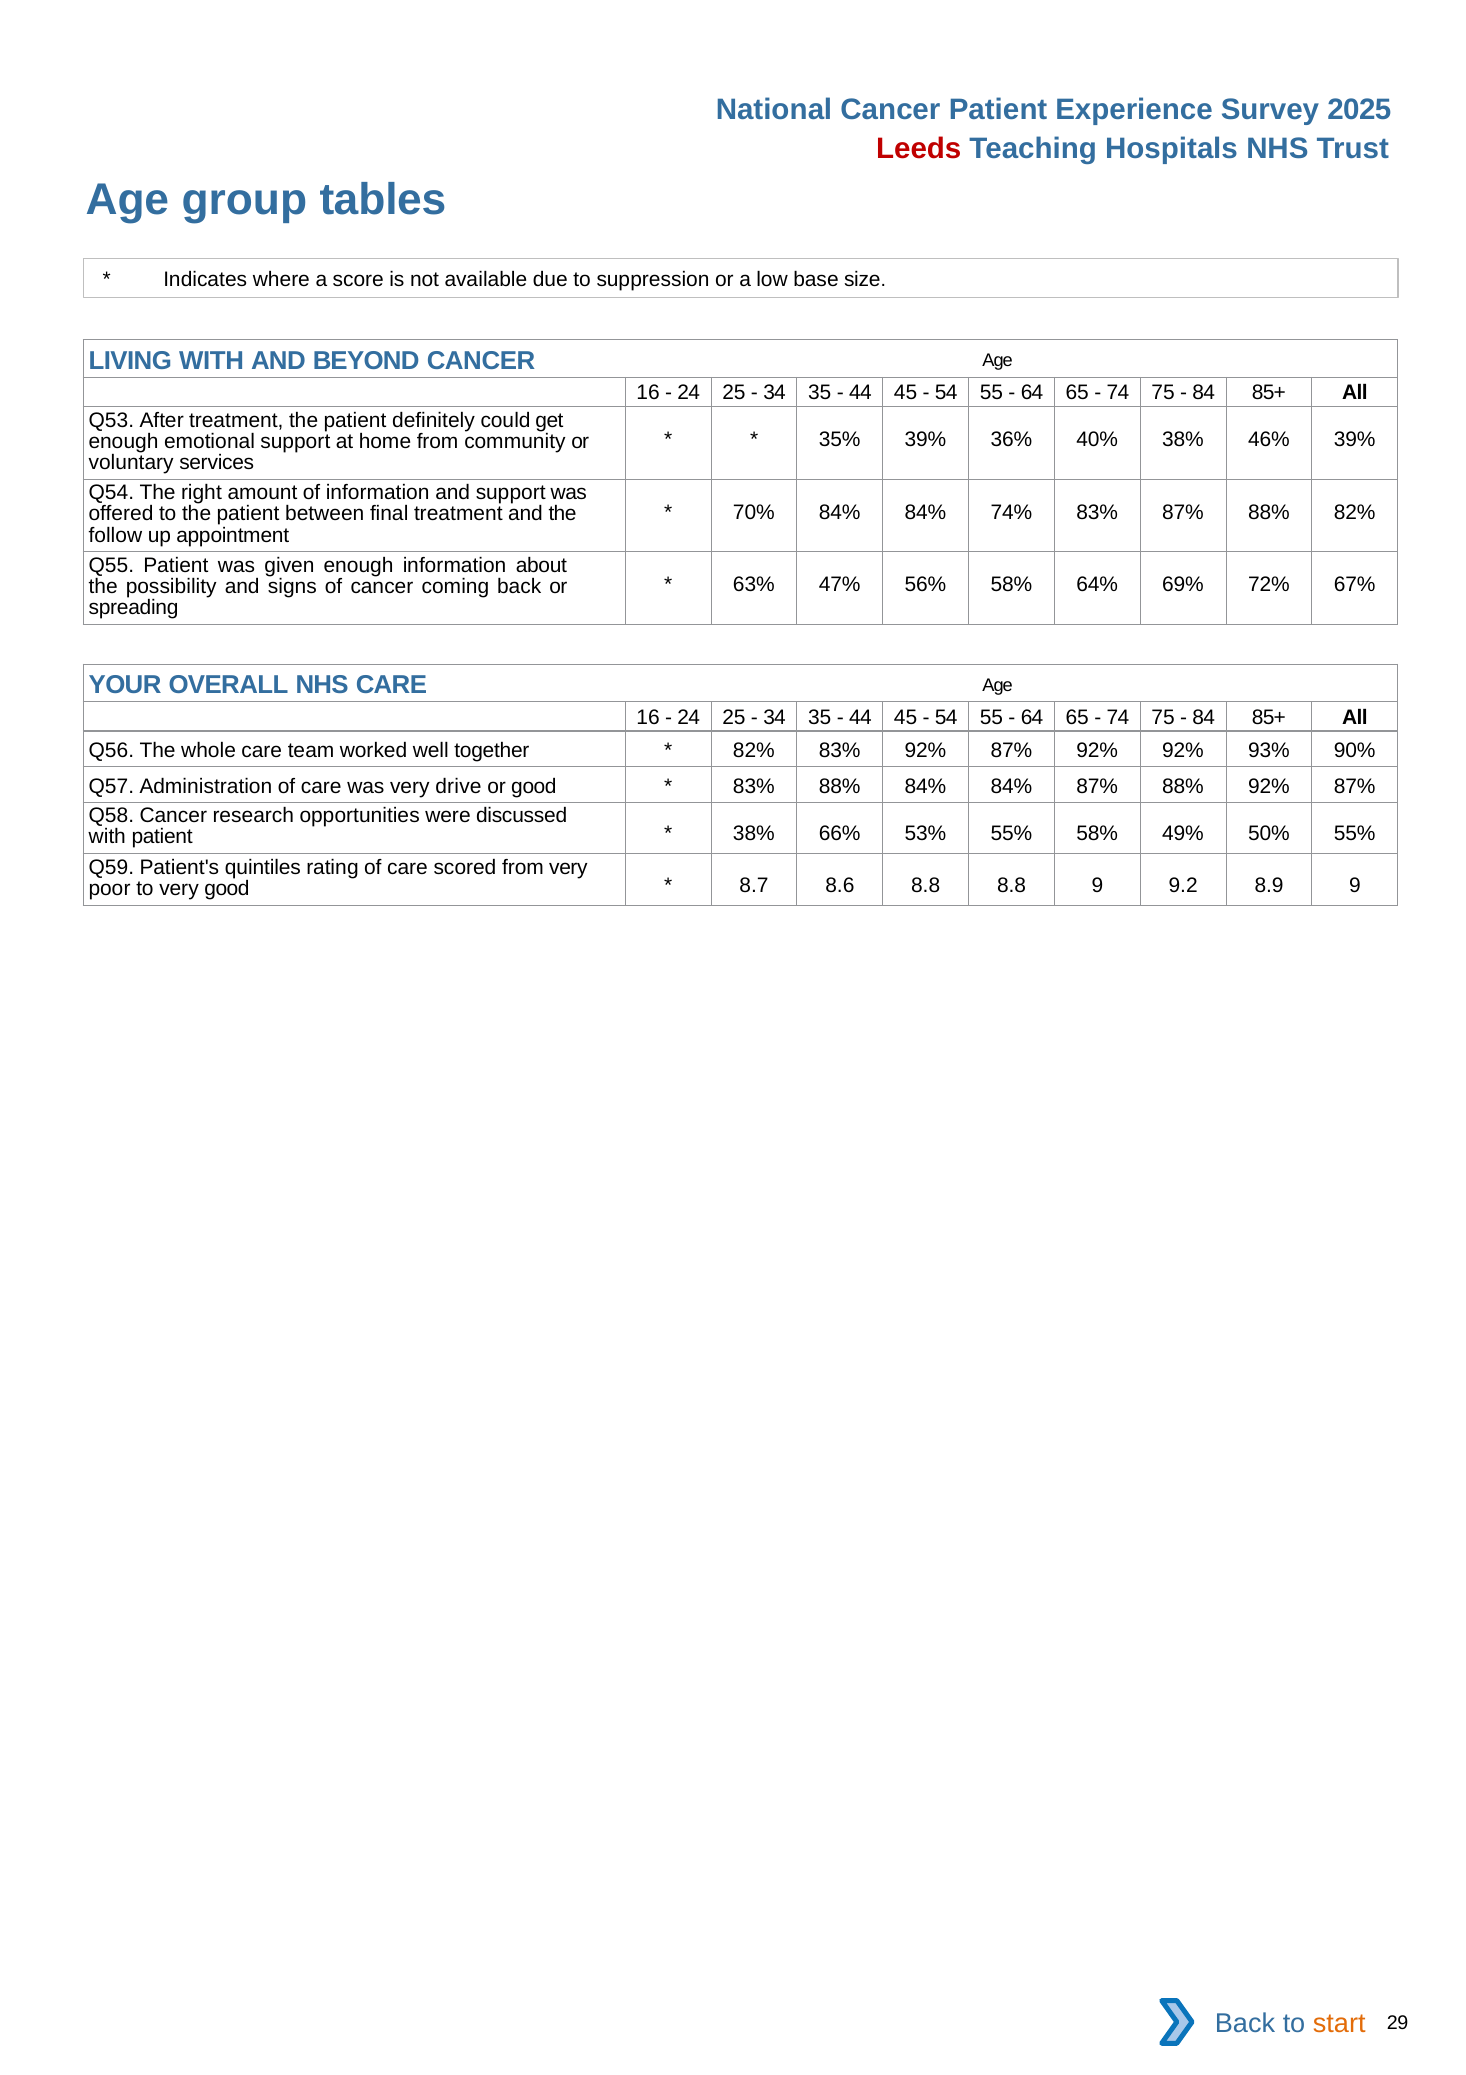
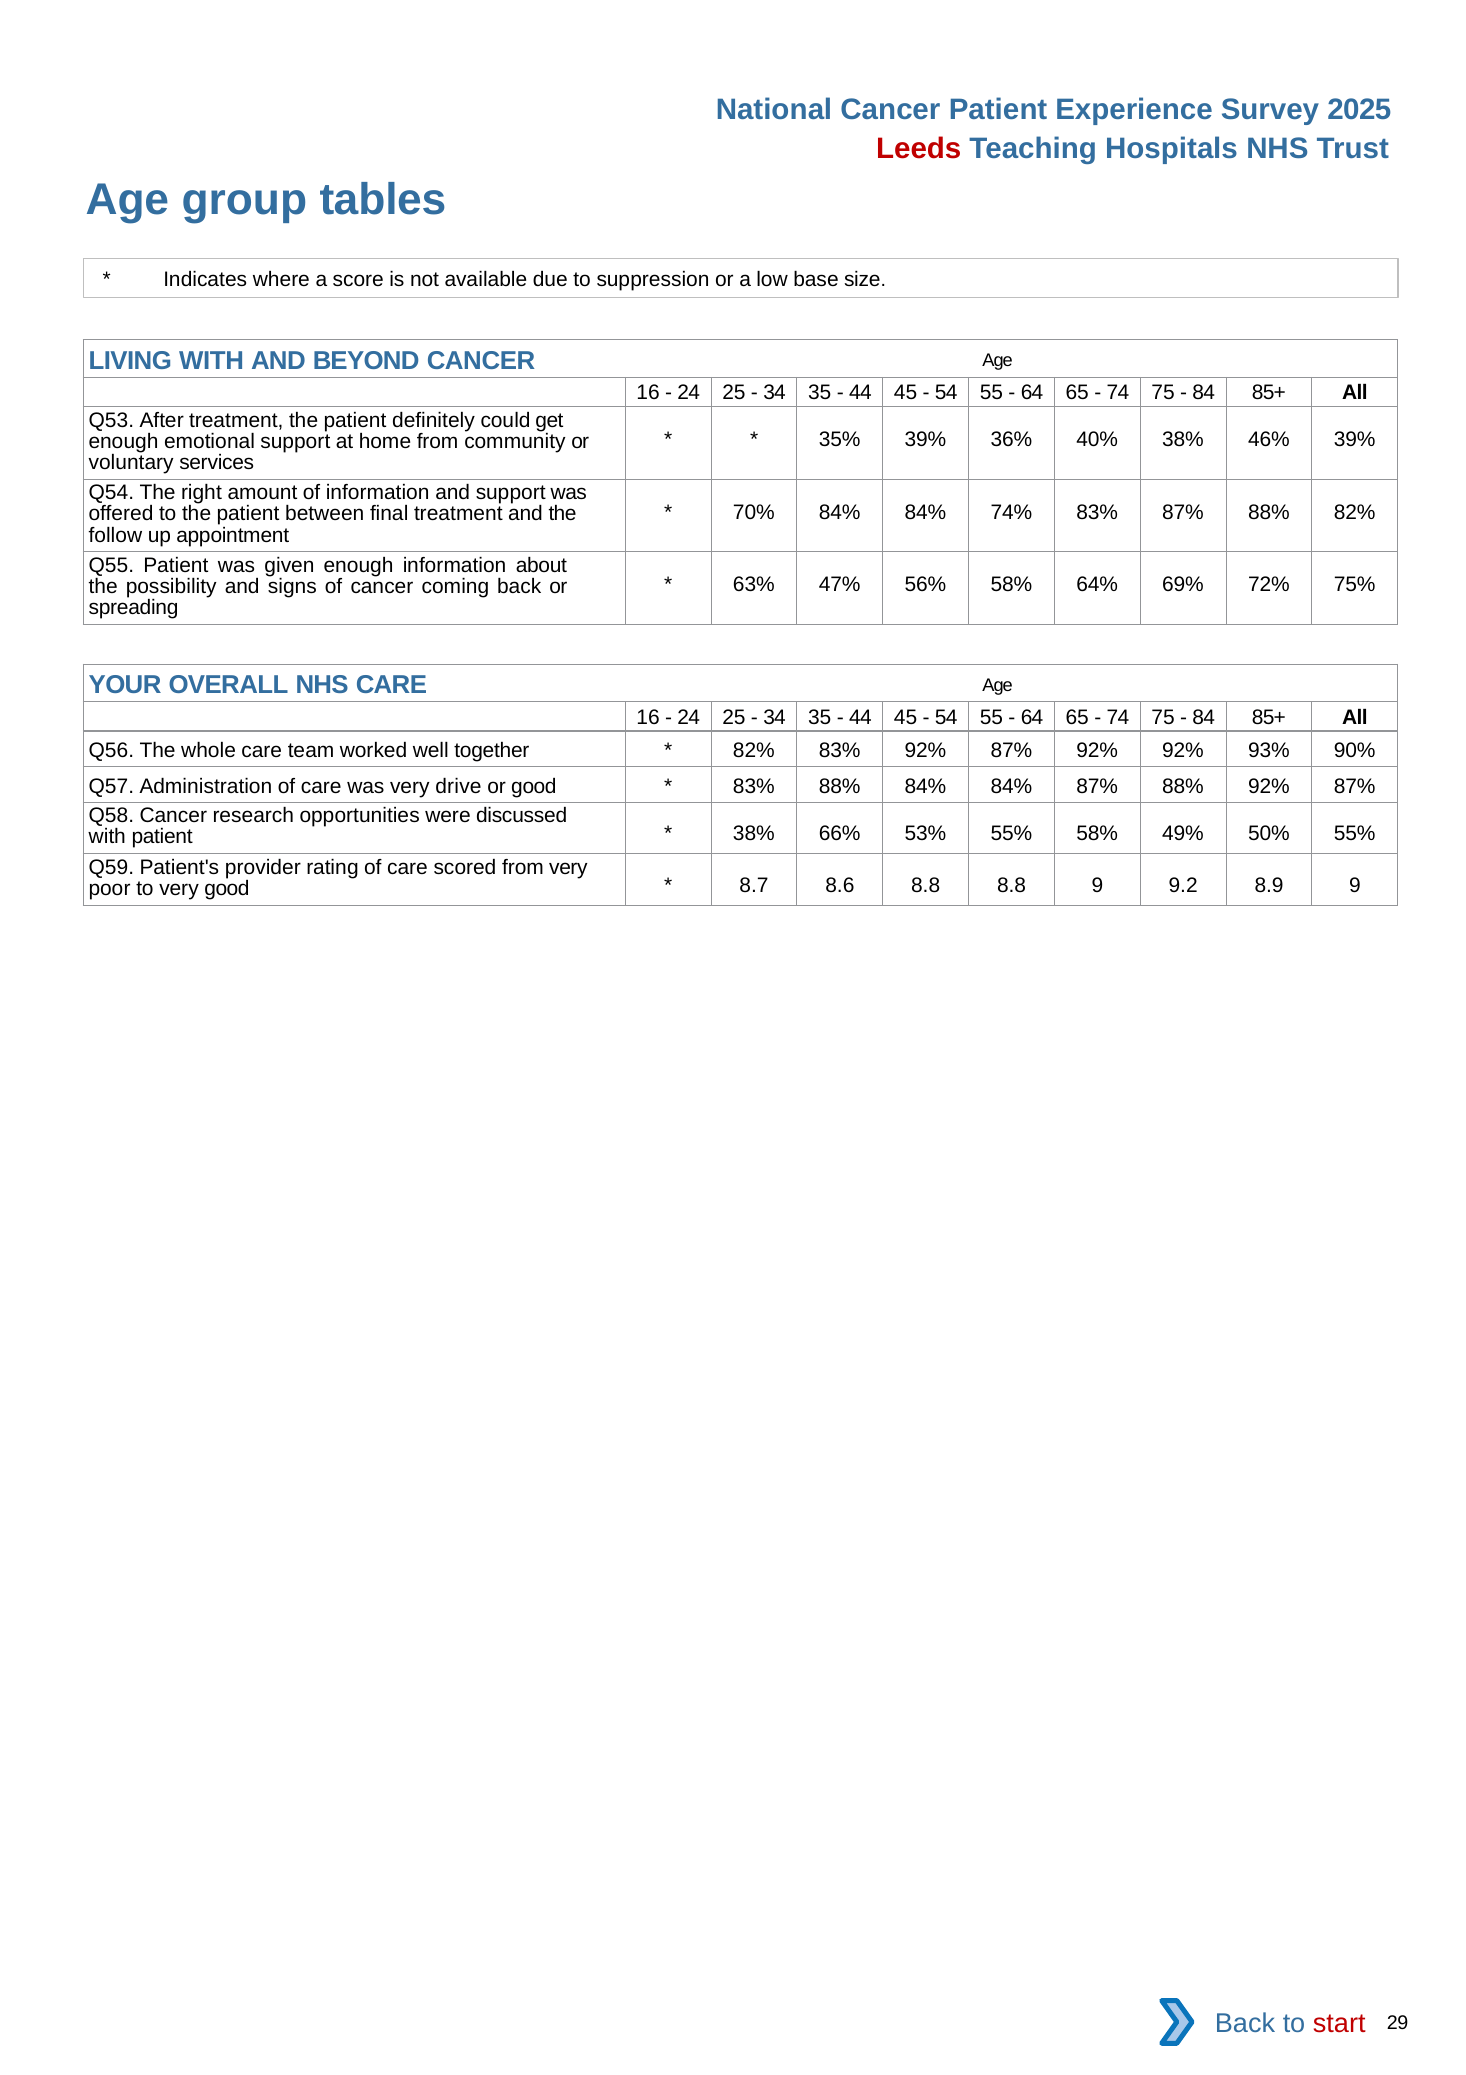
67%: 67% -> 75% (1355, 585)
quintiles: quintiles -> provider (263, 867)
start colour: orange -> red (1339, 2023)
